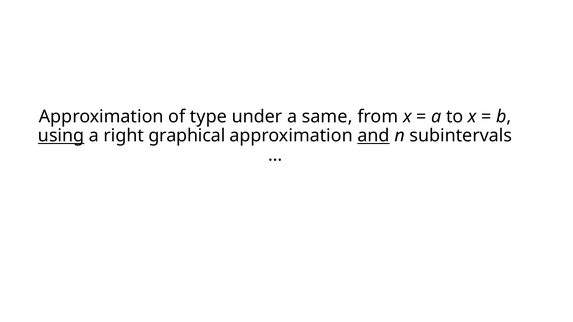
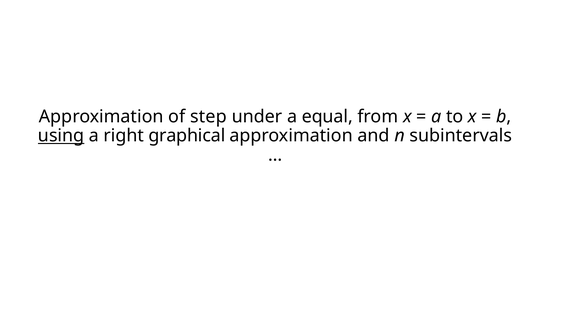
type: type -> step (208, 117)
same: same -> equal (327, 117)
and underline: present -> none (373, 136)
